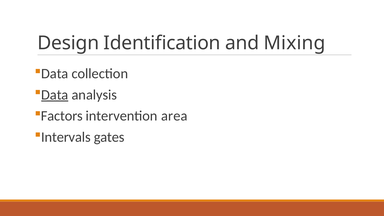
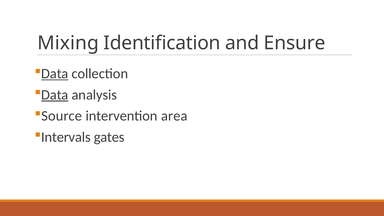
Design: Design -> Mixing (68, 43)
Mixing: Mixing -> Ensure (295, 43)
Data underline: none -> present (55, 74)
Factors: Factors -> Source (62, 116)
